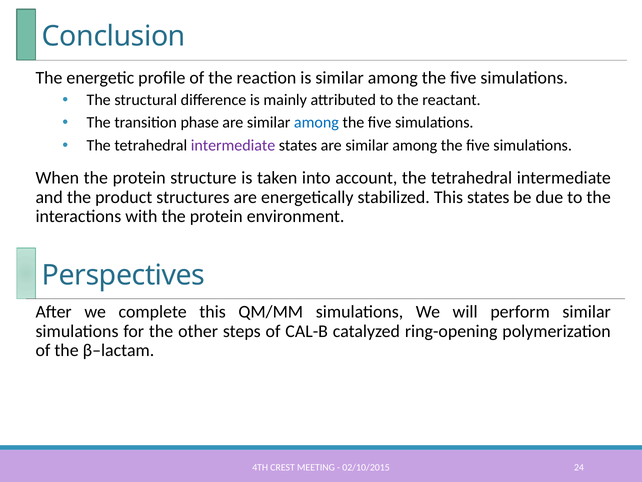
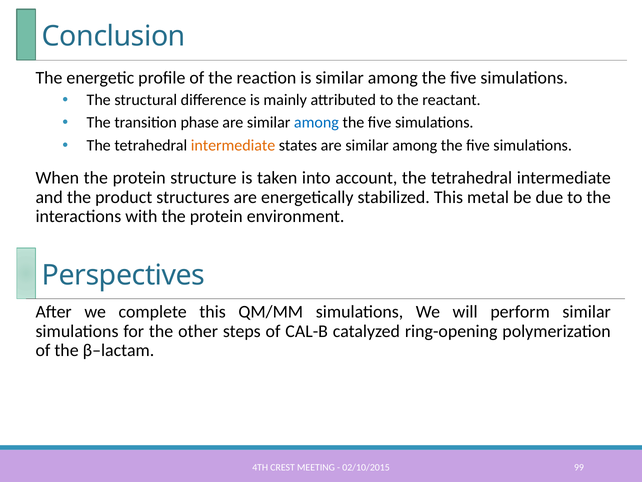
intermediate colour: purple -> orange (233, 145)
This states: states -> metal (488, 197)
24: 24 -> 99 (579, 467)
